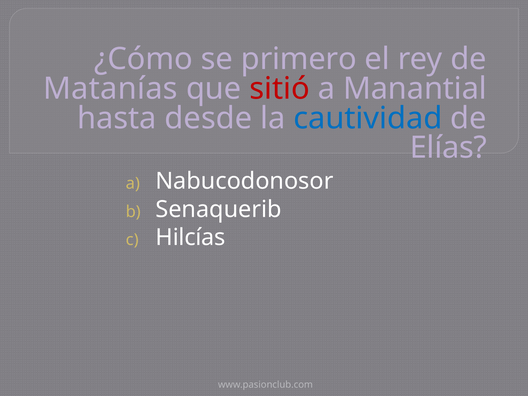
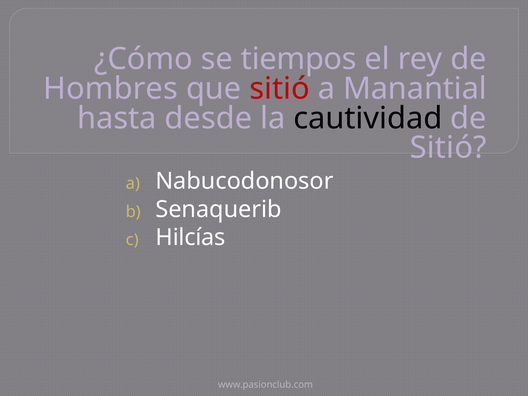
primero: primero -> tiempos (299, 59)
Matanías: Matanías -> Hombres (110, 89)
cautividad colour: blue -> black (368, 118)
Elías: Elías -> Sitió (448, 148)
